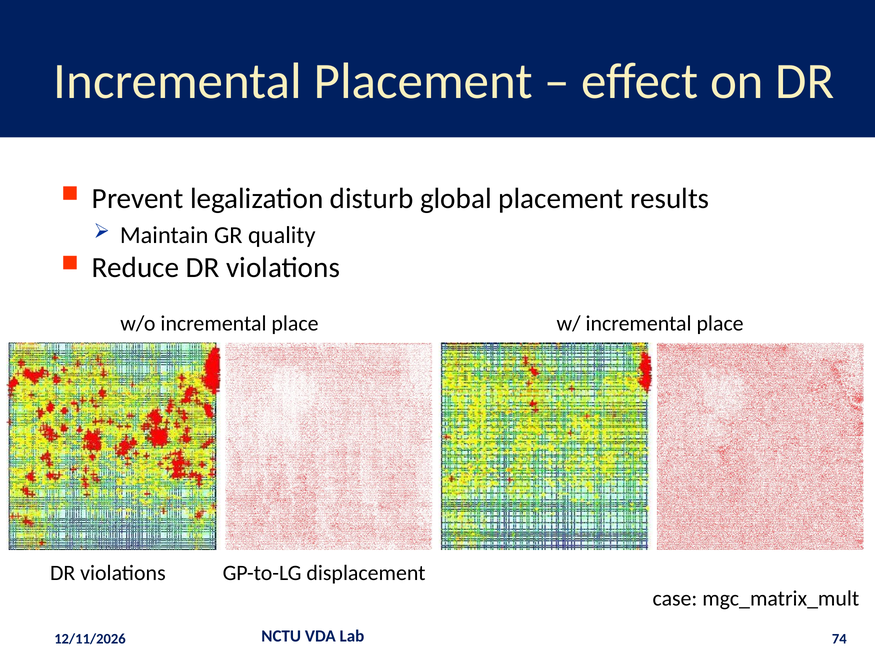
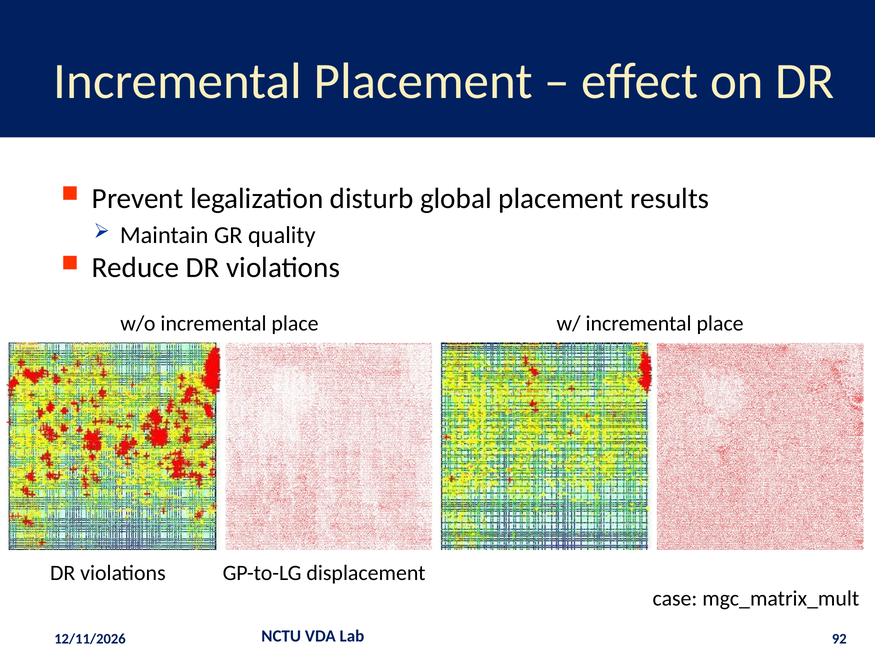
74: 74 -> 92 (839, 638)
